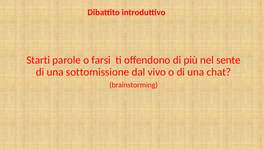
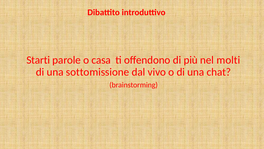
farsi: farsi -> casa (101, 60)
sente: sente -> molti (228, 60)
